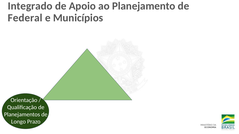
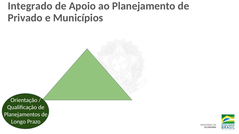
Federal: Federal -> Privado (25, 18)
